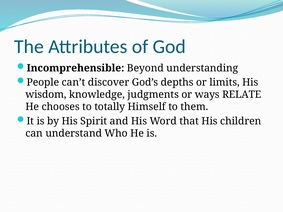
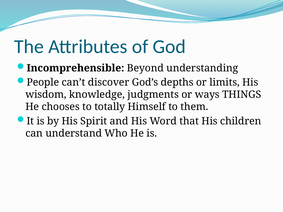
RELATE: RELATE -> THINGS (242, 95)
